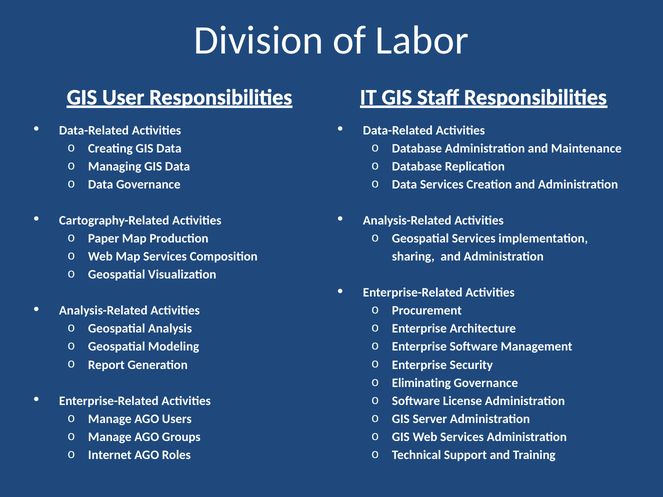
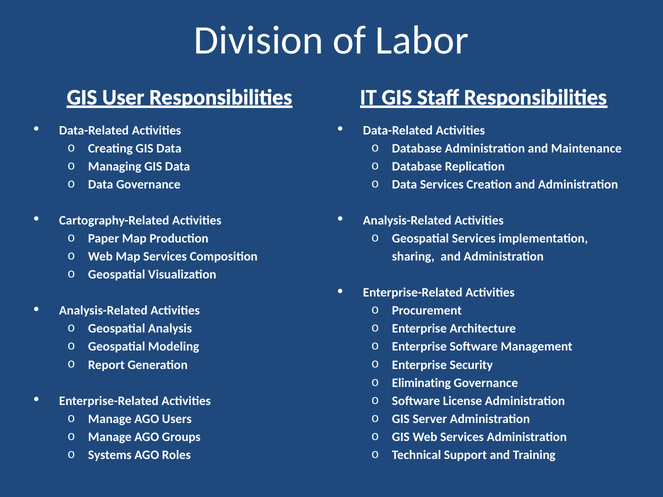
Internet: Internet -> Systems (110, 455)
